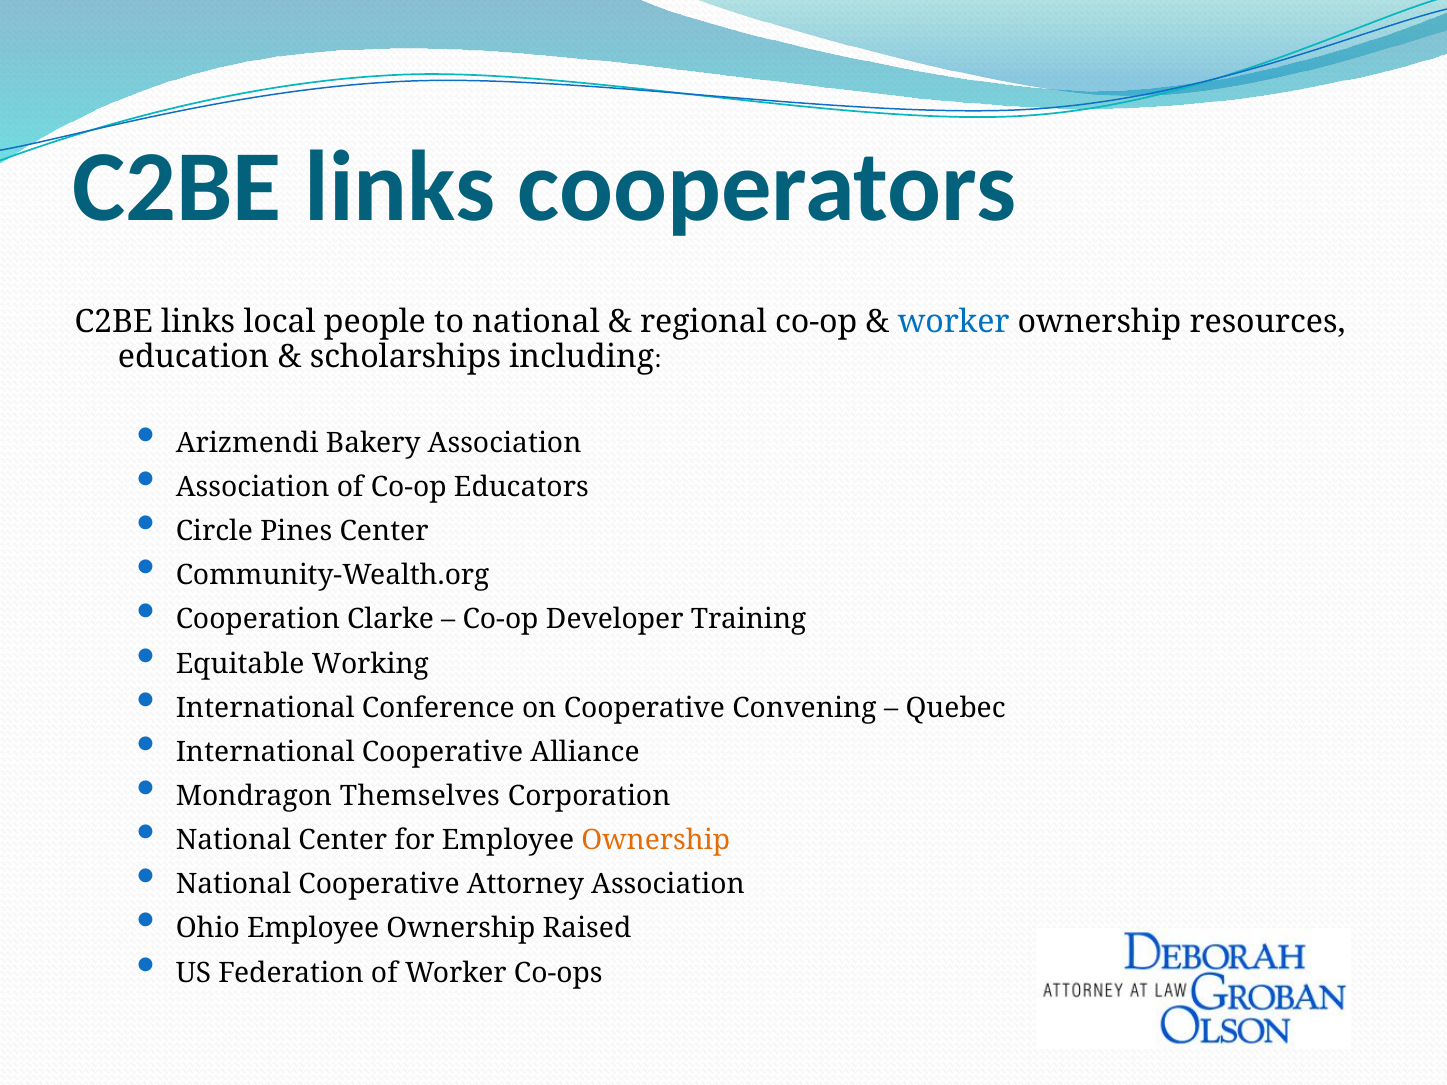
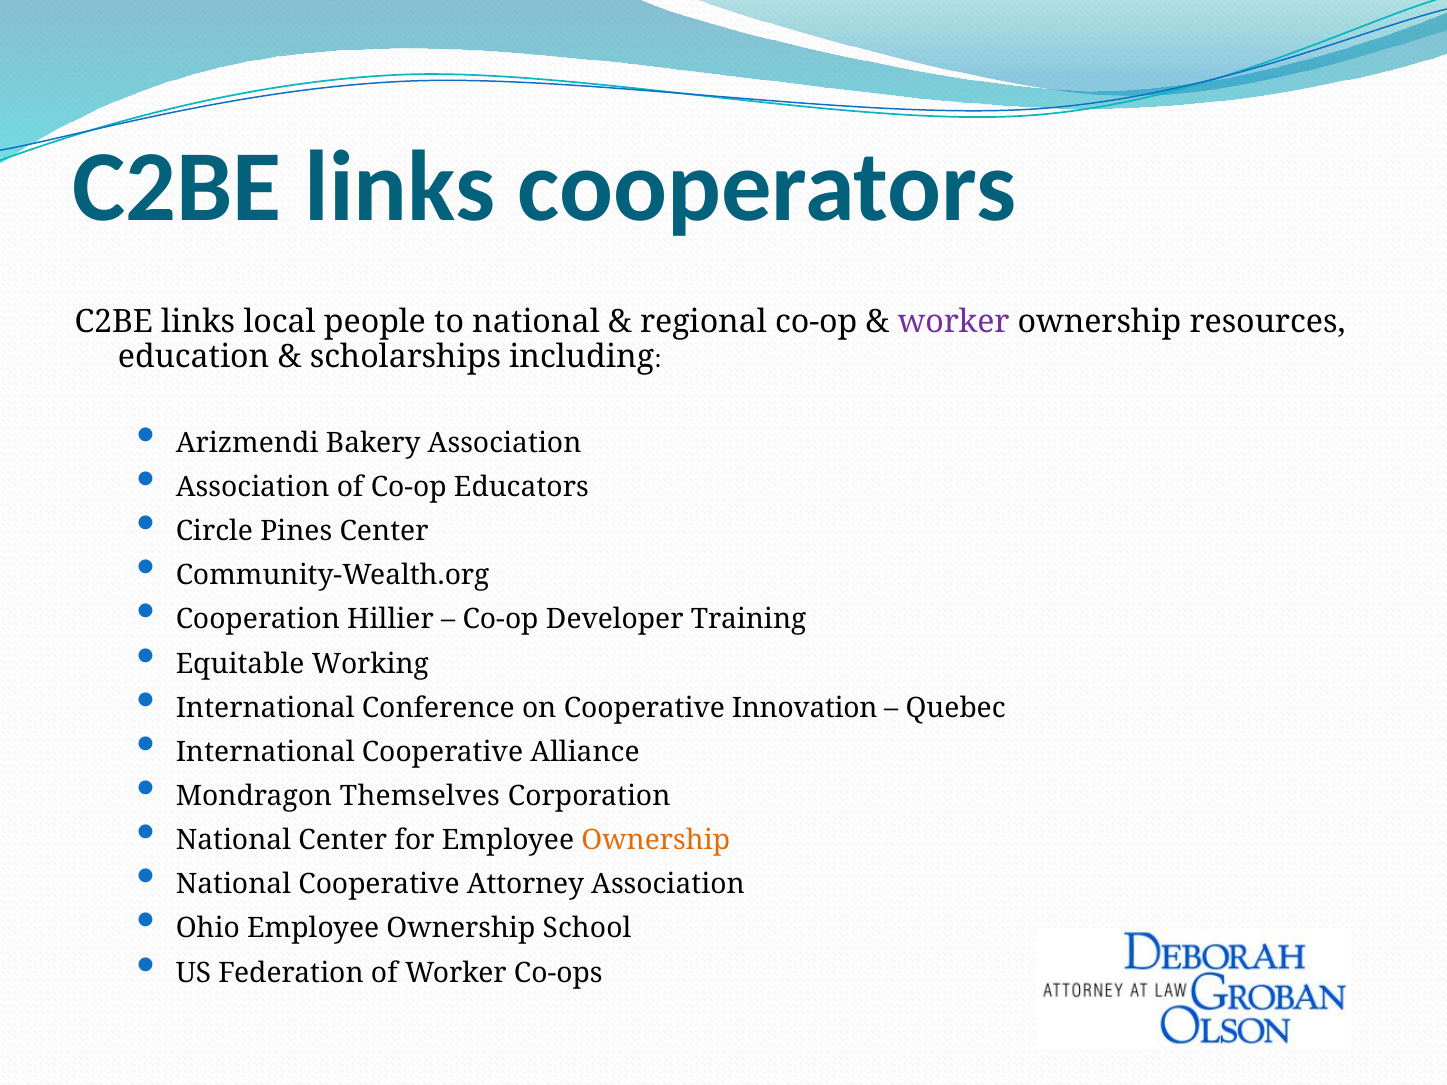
worker colour: blue -> purple (954, 322)
Clarke: Clarke -> Hillier (391, 620)
Convening: Convening -> Innovation (805, 708)
Raised: Raised -> School (587, 929)
